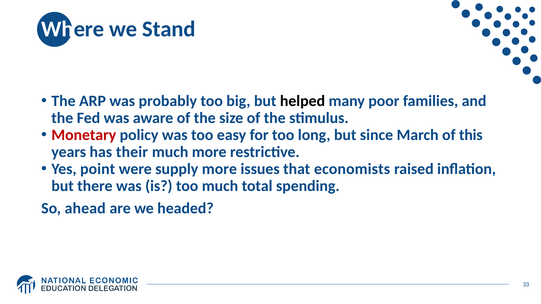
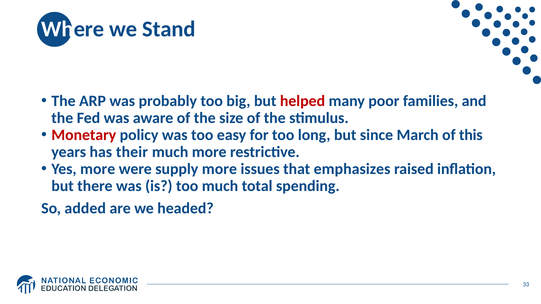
helped colour: black -> red (302, 101)
Yes point: point -> more (98, 169)
economists: economists -> emphasizes (352, 169)
ahead: ahead -> added (85, 209)
